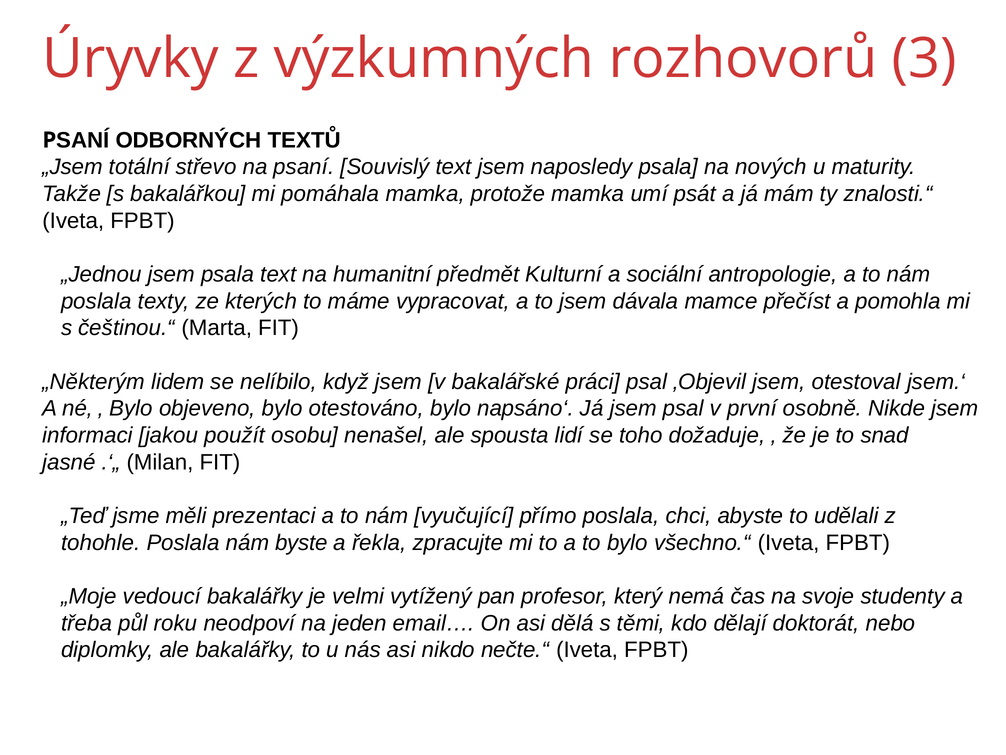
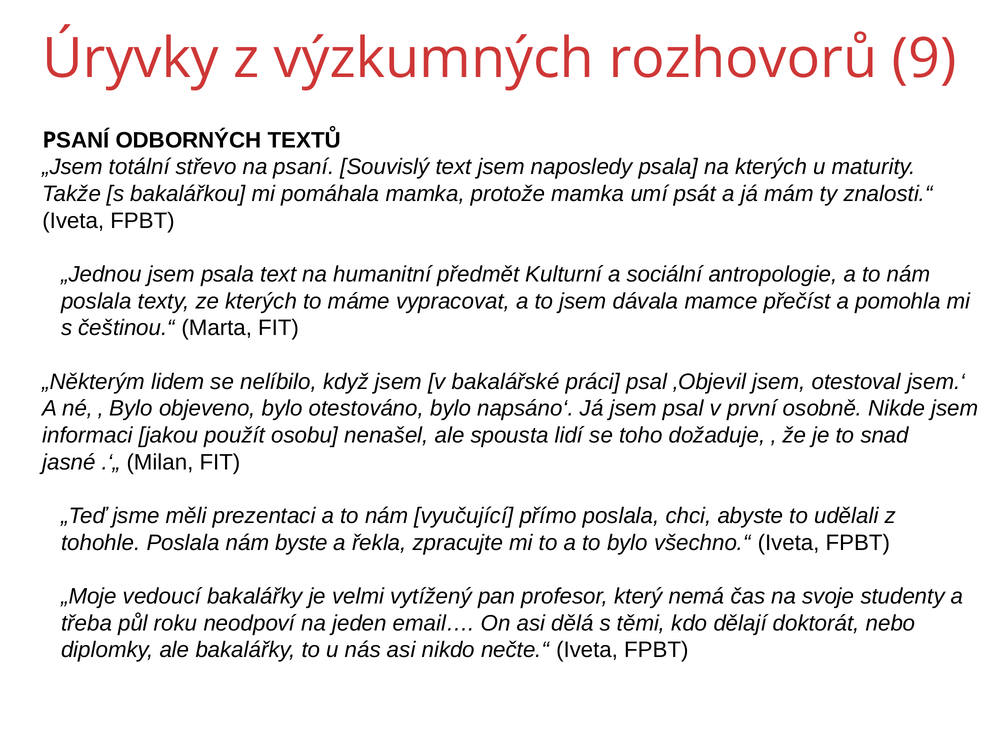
3: 3 -> 9 (924, 59)
na nových: nových -> kterých (771, 167)
